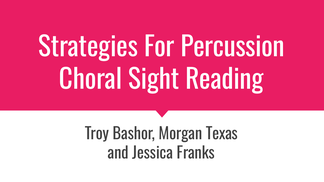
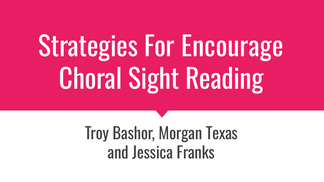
Percussion: Percussion -> Encourage (232, 48)
